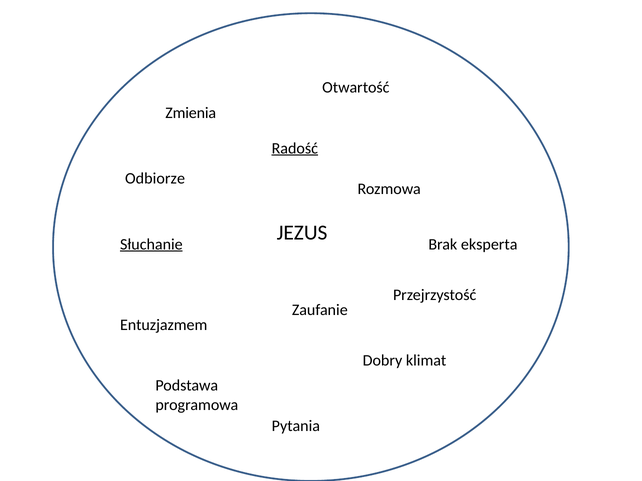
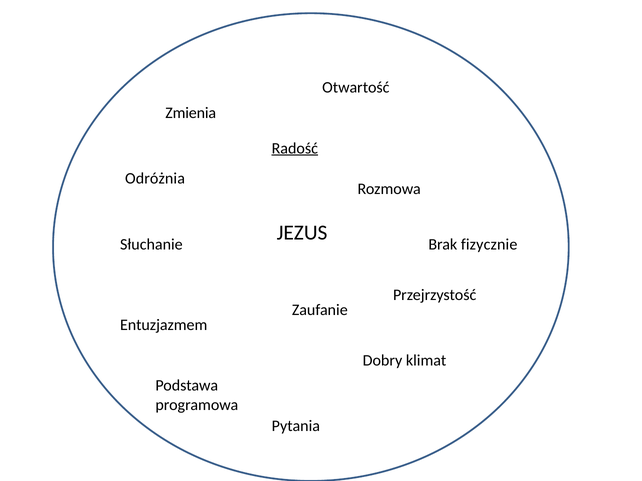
Odbiorze: Odbiorze -> Odróżnia (155, 179)
Słuchanie underline: present -> none (151, 245)
eksperta: eksperta -> fizycznie (489, 245)
